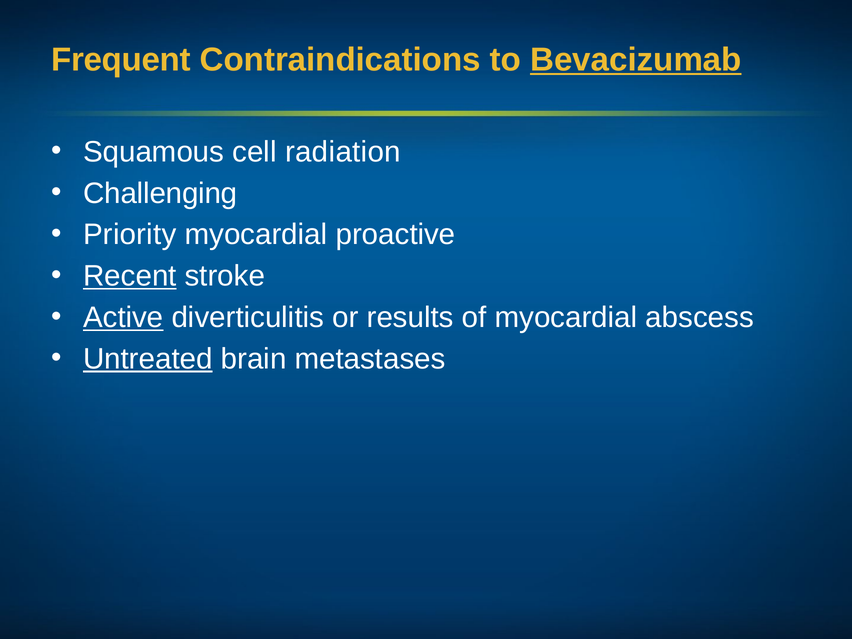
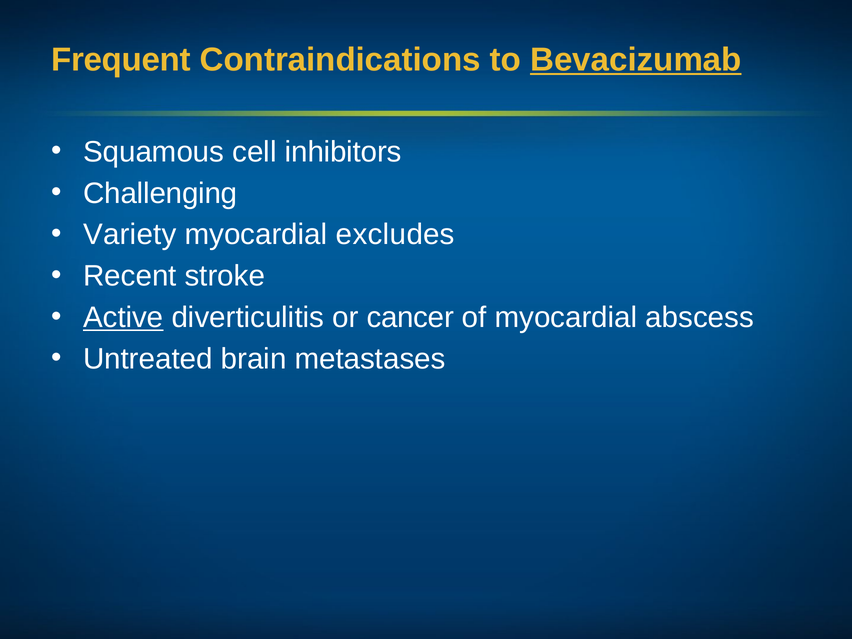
radiation: radiation -> inhibitors (343, 152)
Priority: Priority -> Variety (130, 235)
proactive: proactive -> excludes (395, 235)
Recent underline: present -> none (130, 276)
results: results -> cancer (410, 317)
Untreated underline: present -> none (148, 359)
